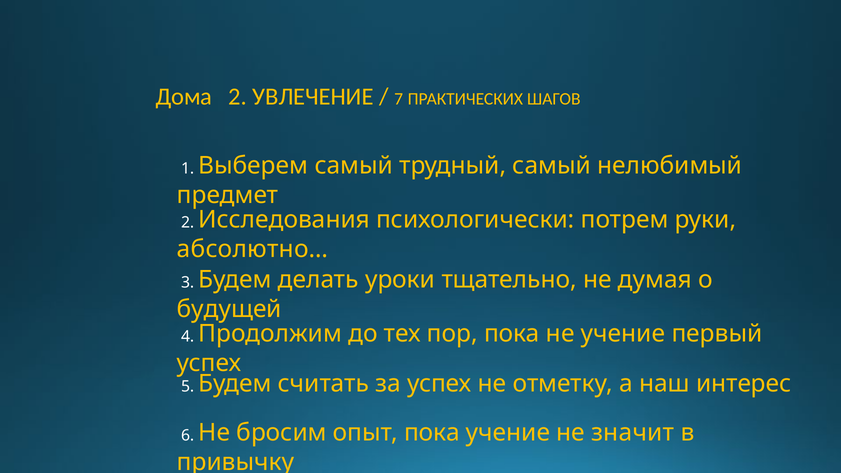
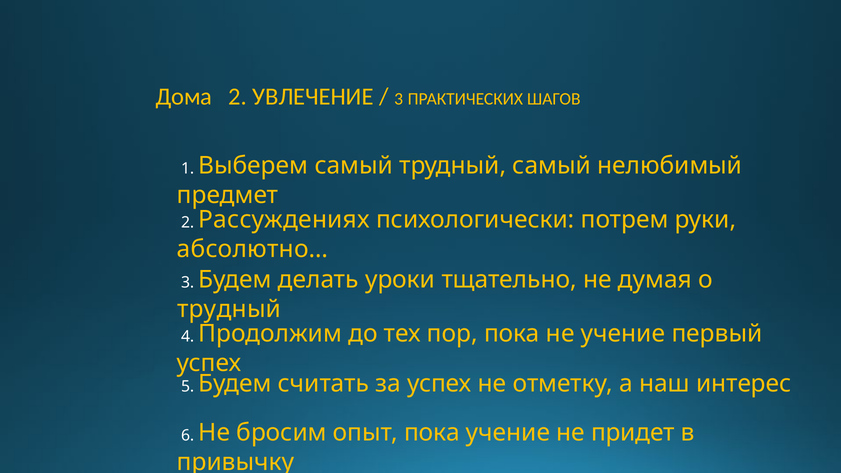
7: 7 -> 3 (399, 99)
Исследования: Исследования -> Рассуждениях (284, 220)
будущей: будущей -> трудный (229, 309)
значит: значит -> придет (633, 433)
